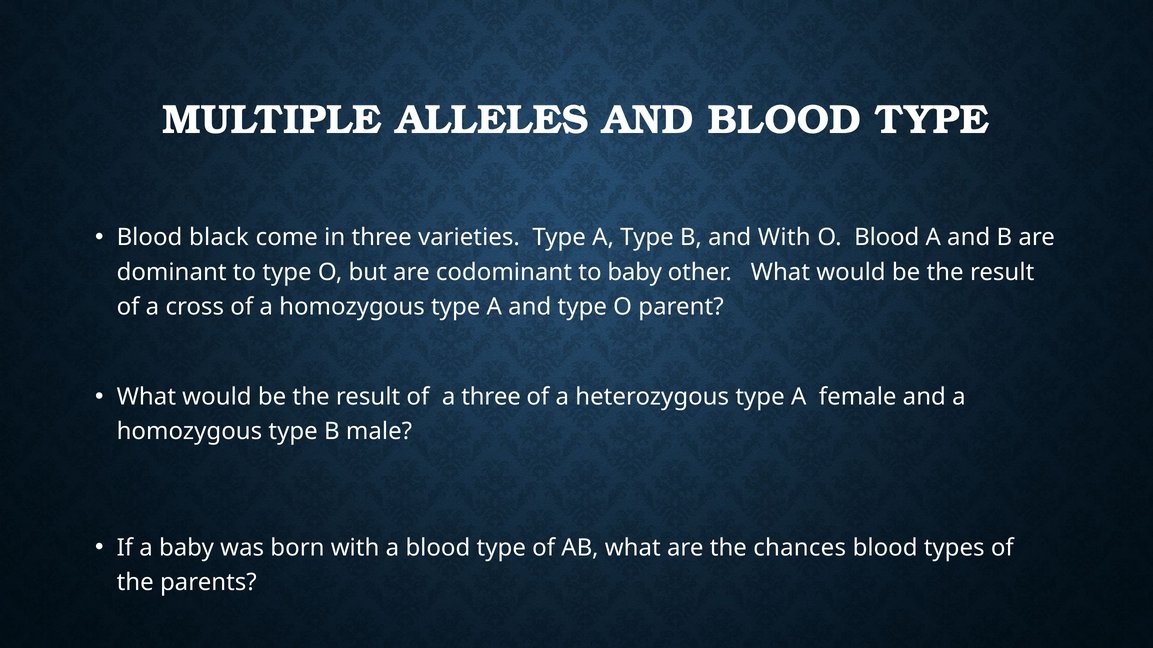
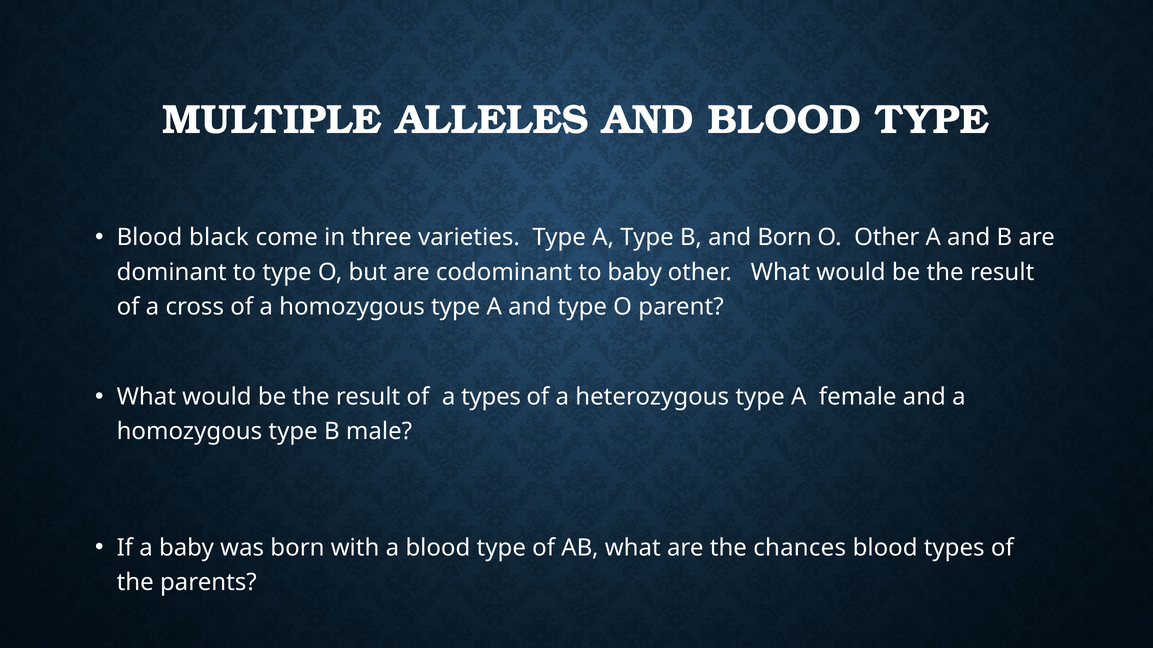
and With: With -> Born (785, 238)
O Blood: Blood -> Other (887, 238)
a three: three -> types (491, 397)
